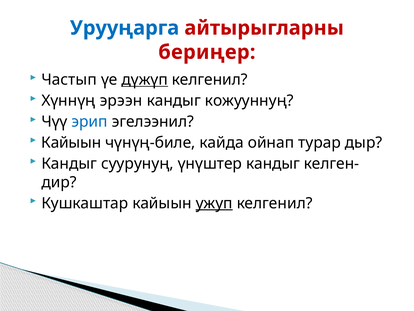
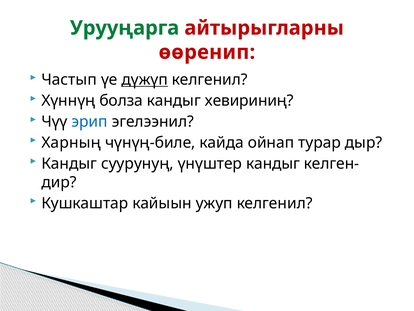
Урууңарга colour: blue -> green (125, 28)
бериңер: бериңер -> өөренип (207, 52)
эрээн: эрээн -> болза (121, 100)
кожууннуң: кожууннуң -> хевириниң (249, 100)
Кайыын: Кайыын -> Харның (71, 142)
ужуп underline: present -> none (214, 203)
